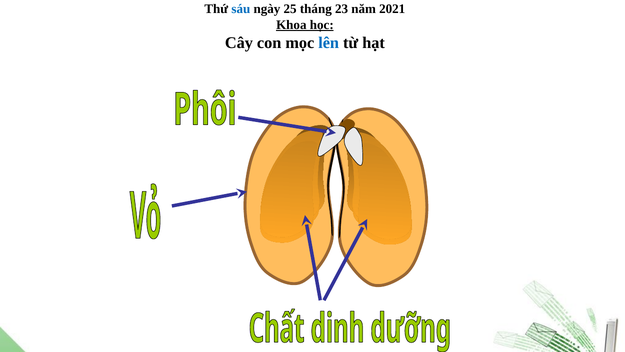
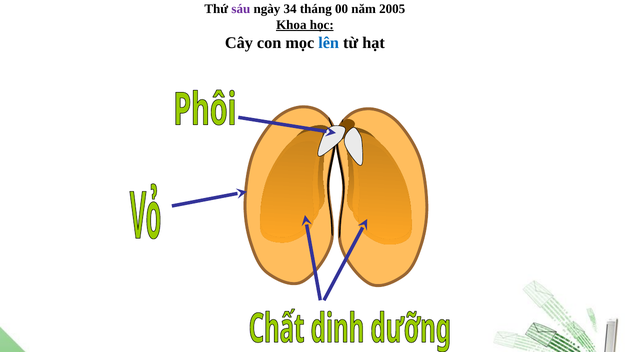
sáu colour: blue -> purple (241, 9)
25: 25 -> 34 (290, 9)
23: 23 -> 00 (342, 9)
2021: 2021 -> 2005 (392, 9)
